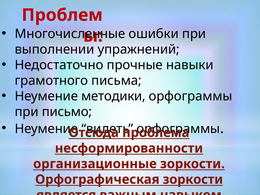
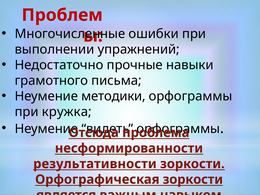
письмо: письмо -> кружка (67, 112)
организационные: организационные -> результативности (95, 164)
